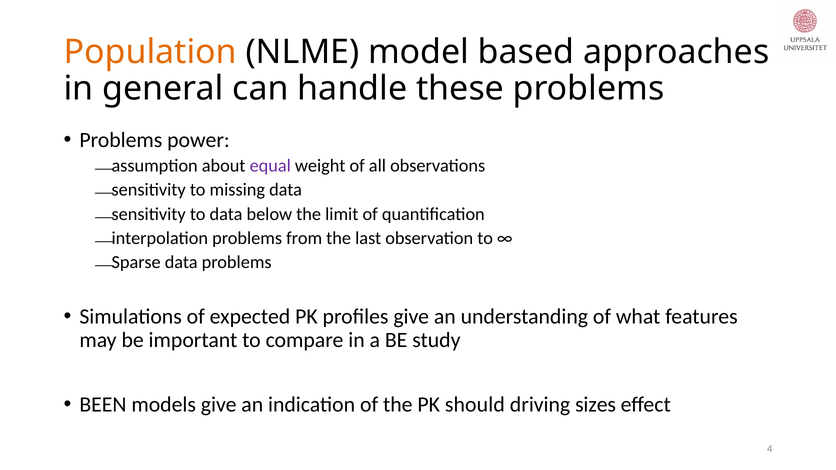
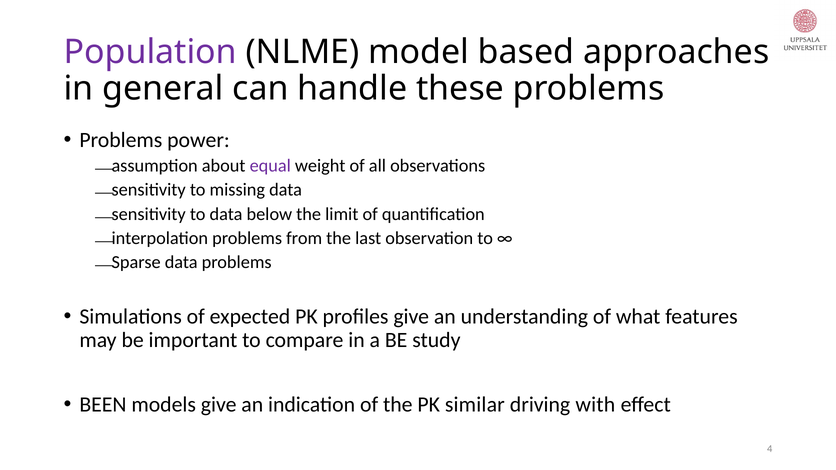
Population colour: orange -> purple (150, 52)
should: should -> similar (475, 405)
sizes: sizes -> with (595, 405)
